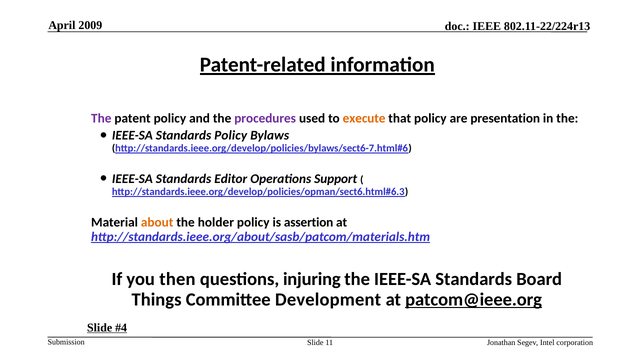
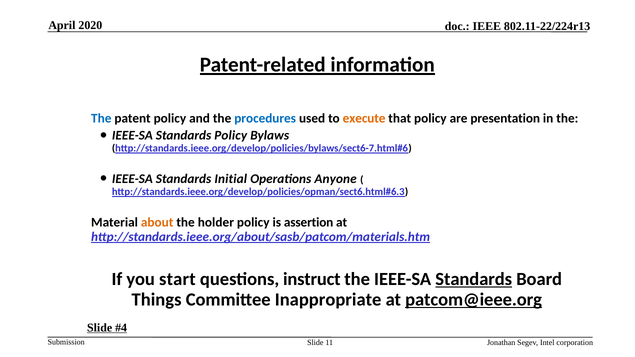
2009: 2009 -> 2020 (90, 25)
The colour: purple -> blue (101, 118)
procedures colour: purple -> blue (265, 118)
Editor: Editor -> Initial (231, 179)
Support: Support -> Anyone (336, 179)
then: then -> start (177, 279)
injuring: injuring -> instruct (312, 279)
Standards underline: none -> present (474, 279)
Development: Development -> Inappropriate (328, 300)
